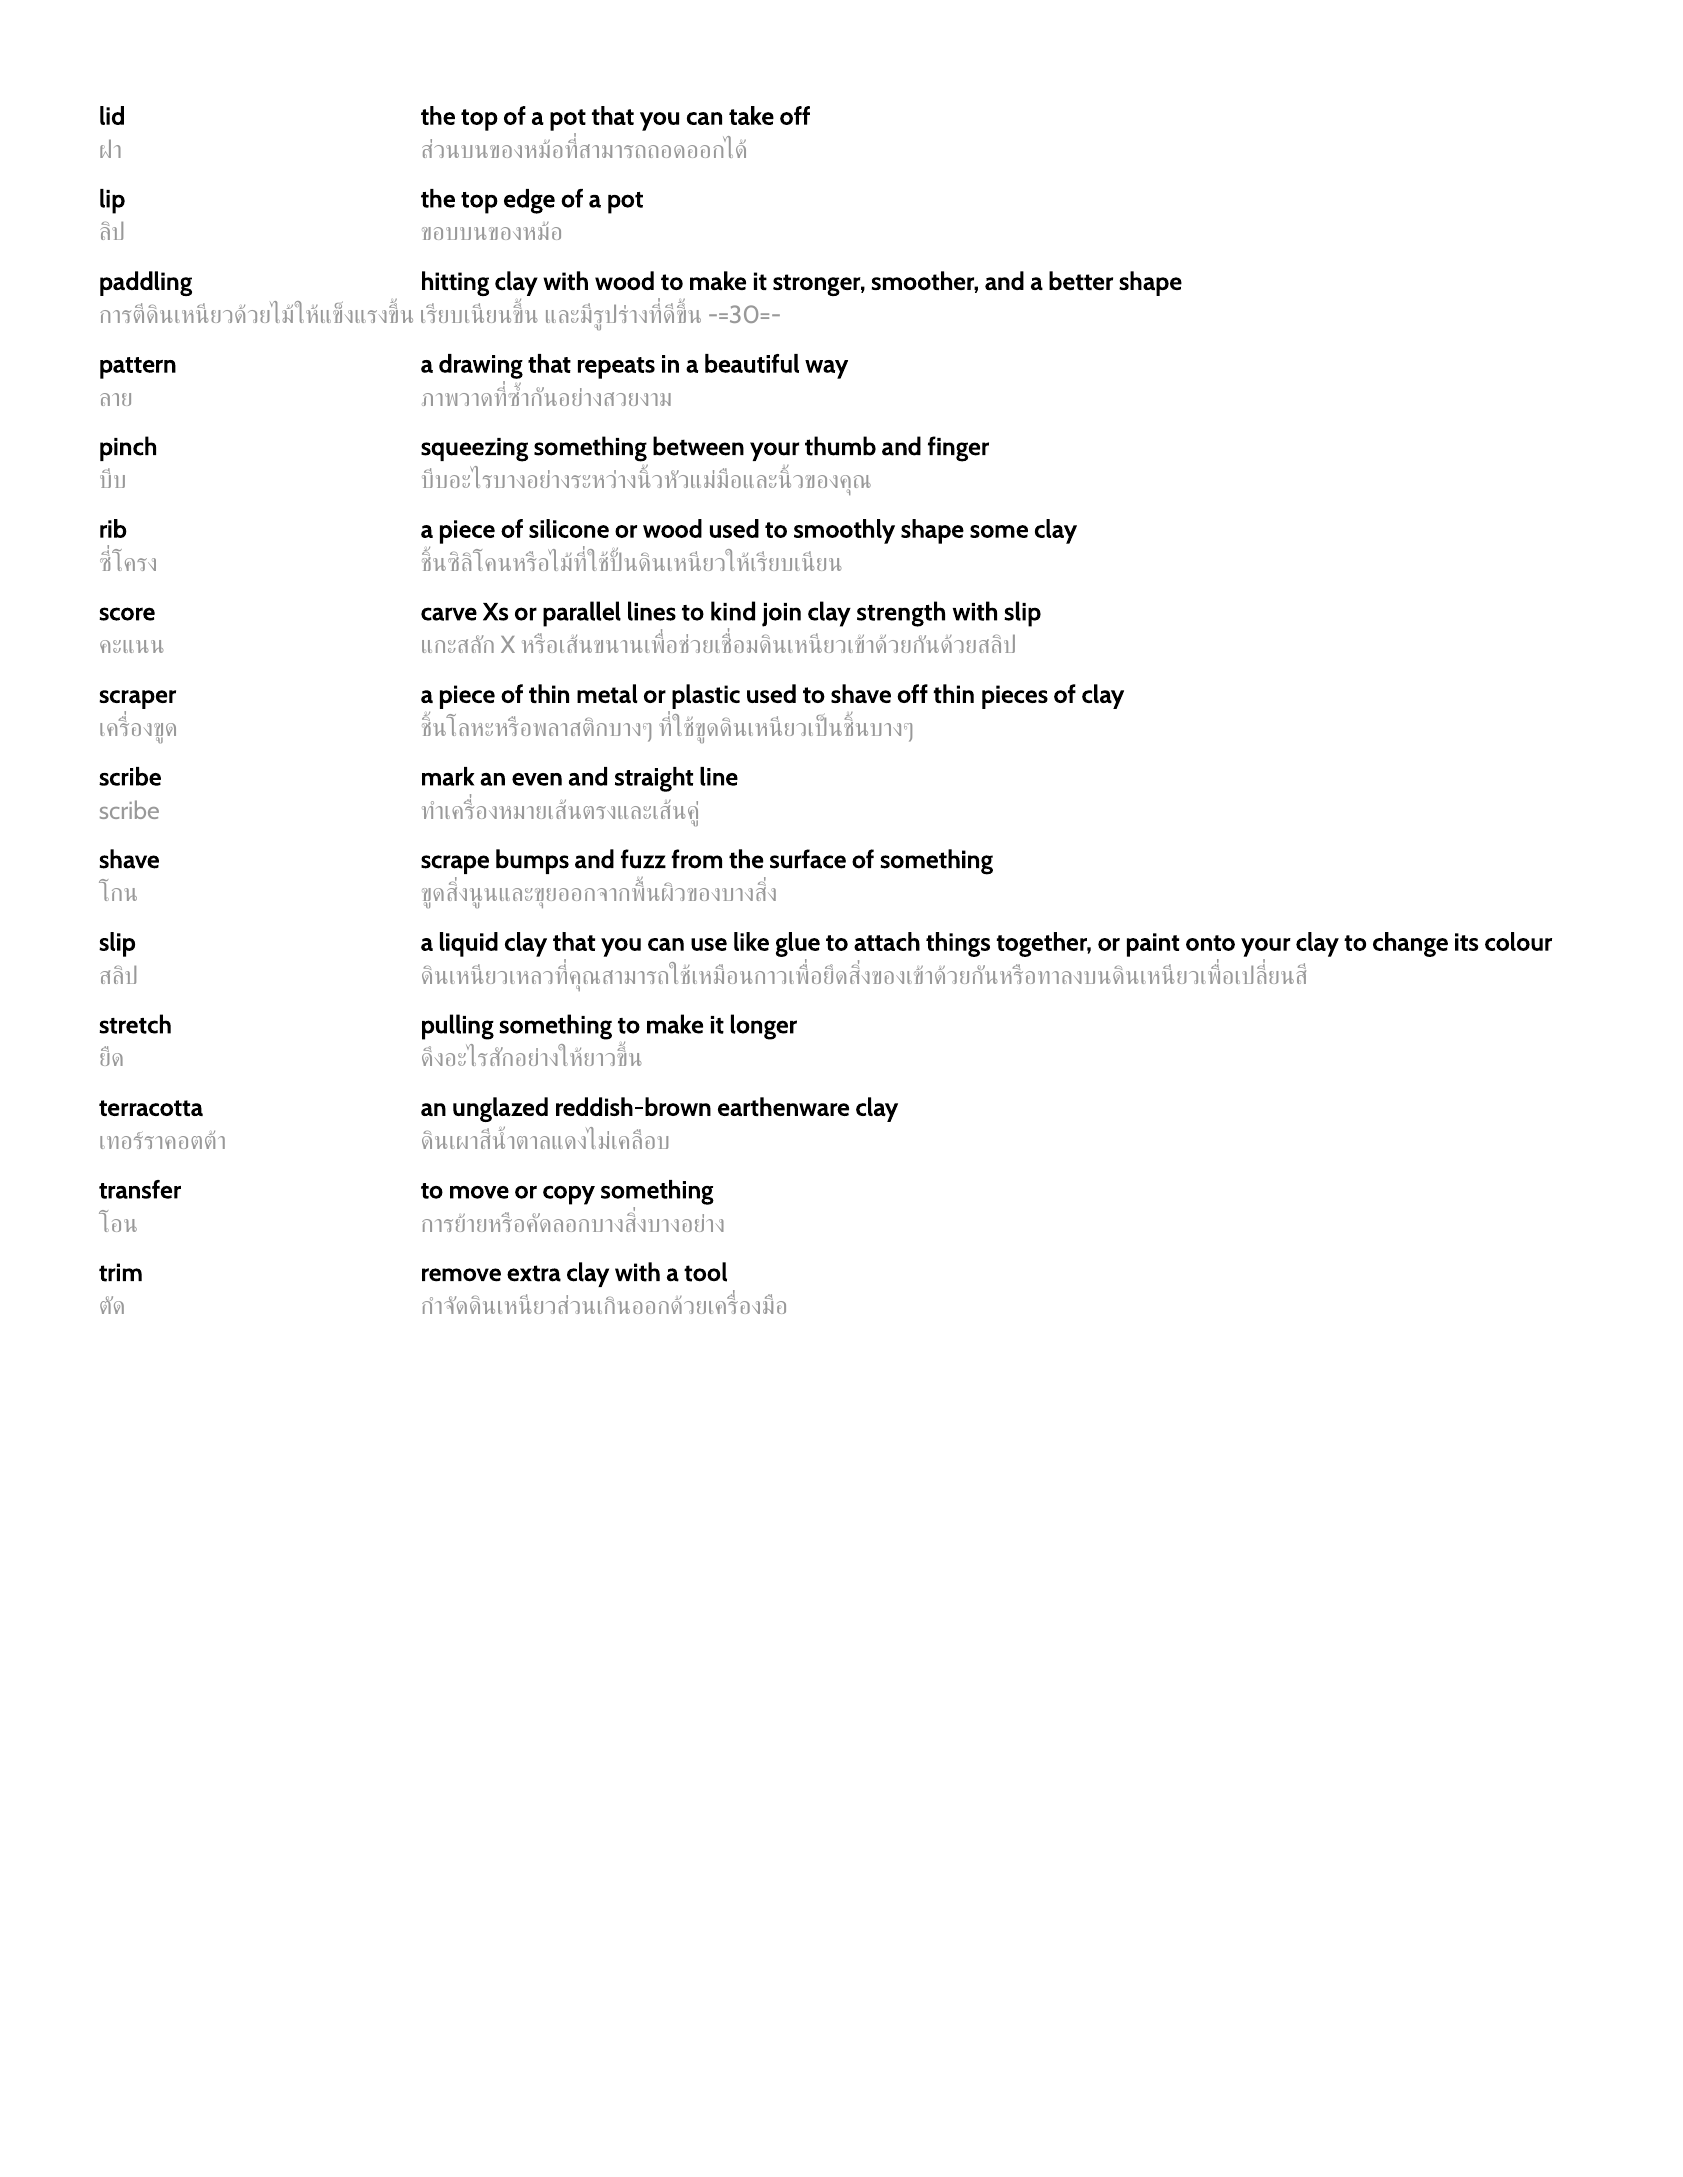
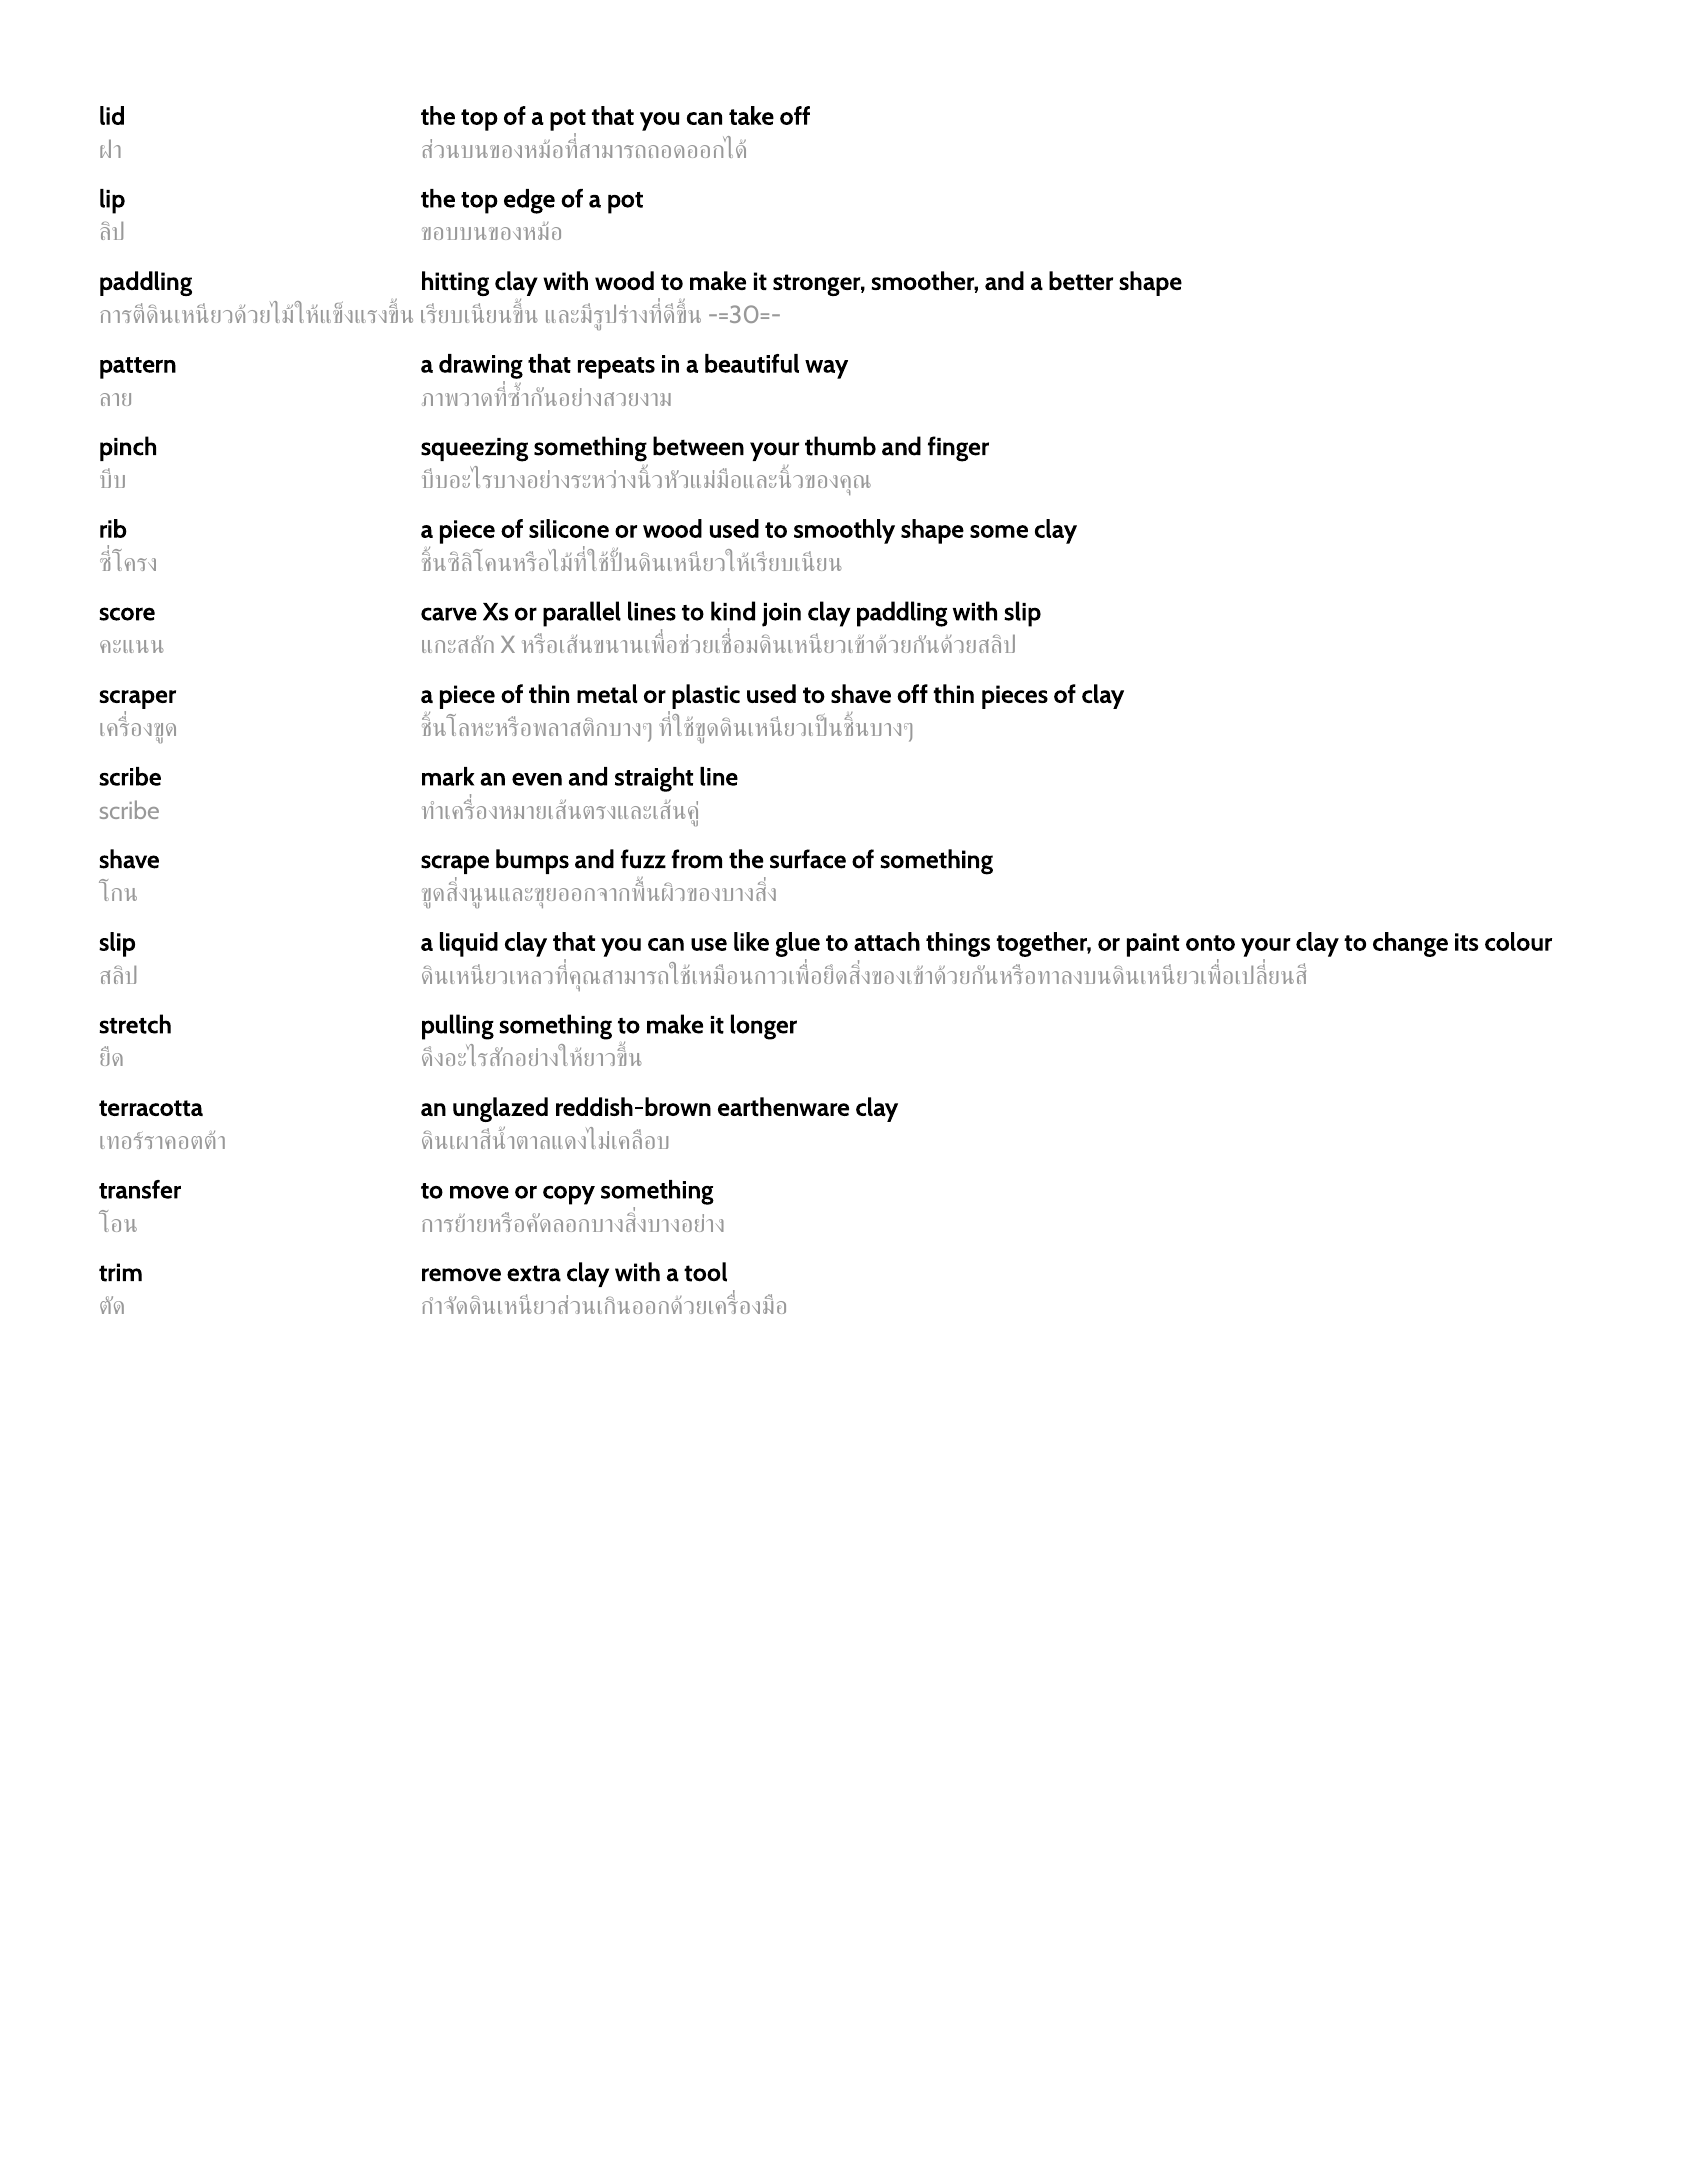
clay strength: strength -> paddling (902, 612)
